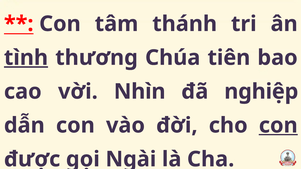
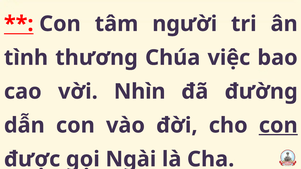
thánh: thánh -> người (185, 24)
tình underline: present -> none (26, 58)
tiên: tiên -> việc (229, 58)
nghiệp: nghiệp -> đường (261, 92)
